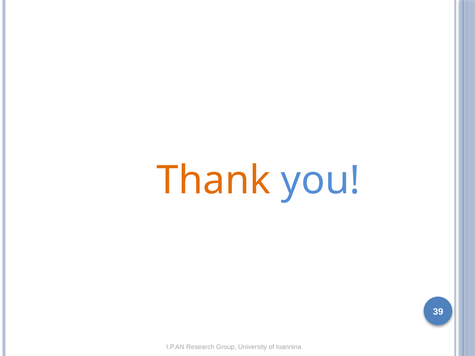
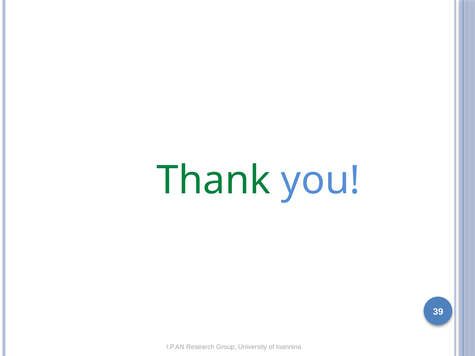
Thank colour: orange -> green (214, 181)
